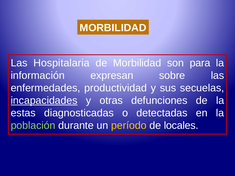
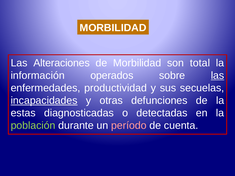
Hospitalaria: Hospitalaria -> Alteraciones (62, 63)
para: para -> total (200, 63)
expresan: expresan -> operados (112, 76)
las underline: none -> present (218, 76)
período colour: yellow -> pink (129, 126)
locales: locales -> cuenta (181, 126)
